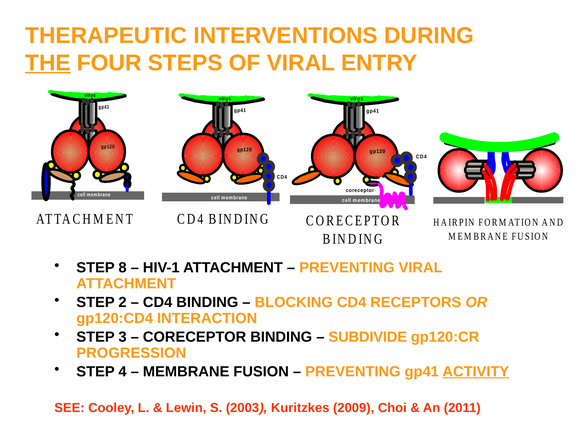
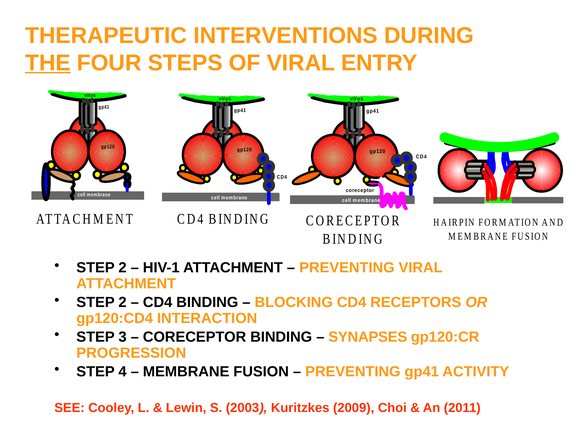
8: 8 -> 2 (123, 268)
SUBDIVIDE: SUBDIVIDE -> SYNAPSES (368, 337)
ACTIVITY underline: present -> none (476, 372)
